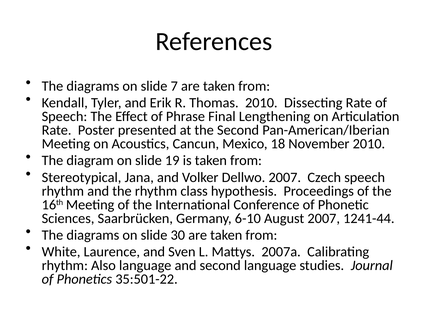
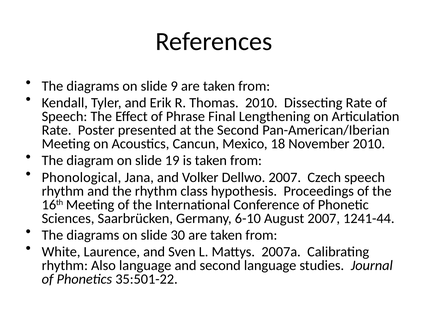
7: 7 -> 9 (174, 86)
Stereotypical: Stereotypical -> Phonological (81, 177)
